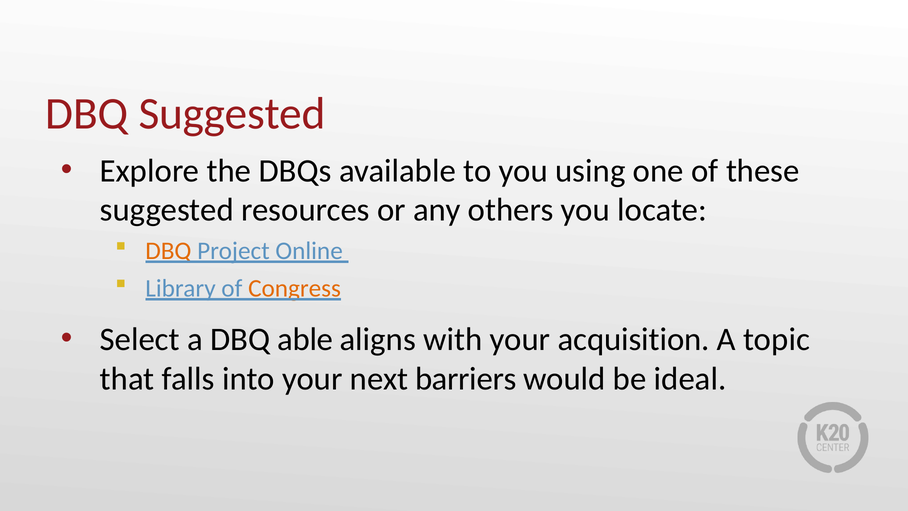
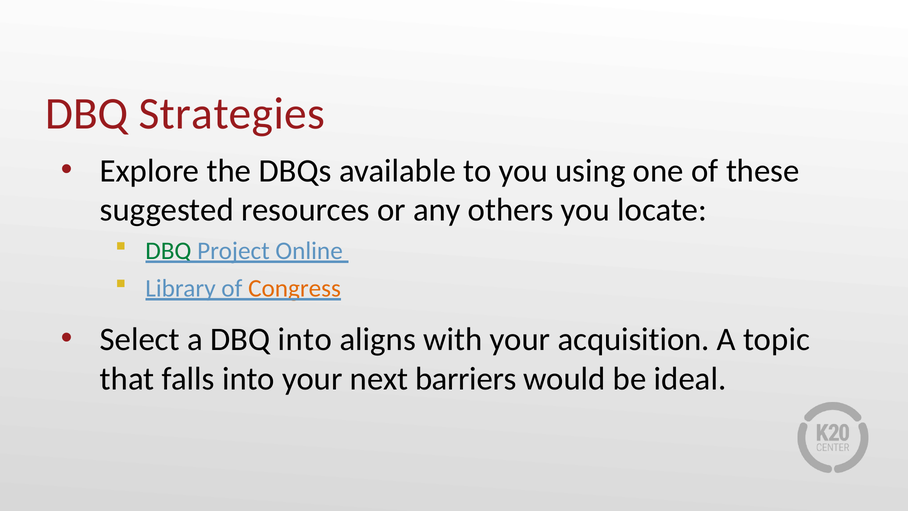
DBQ Suggested: Suggested -> Strategies (232, 113)
DBQ colour: orange -> green (168, 251)
DBQ able: able -> into (305, 339)
